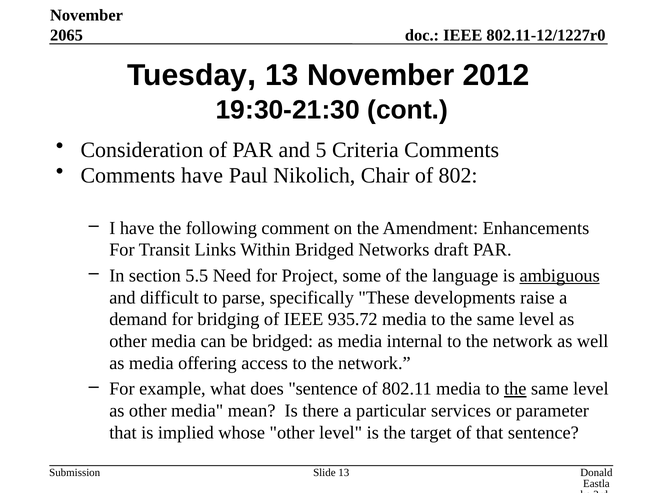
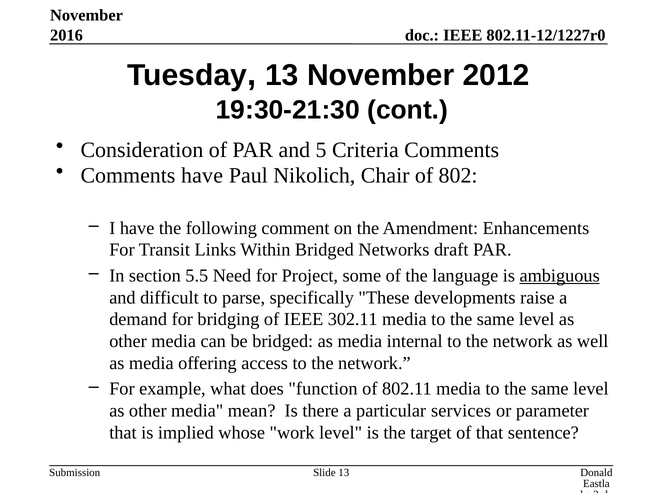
2065: 2065 -> 2016 (66, 35)
935.72: 935.72 -> 302.11 (353, 319)
does sentence: sentence -> function (323, 389)
the underline: present -> none (515, 389)
whose other: other -> work (292, 433)
